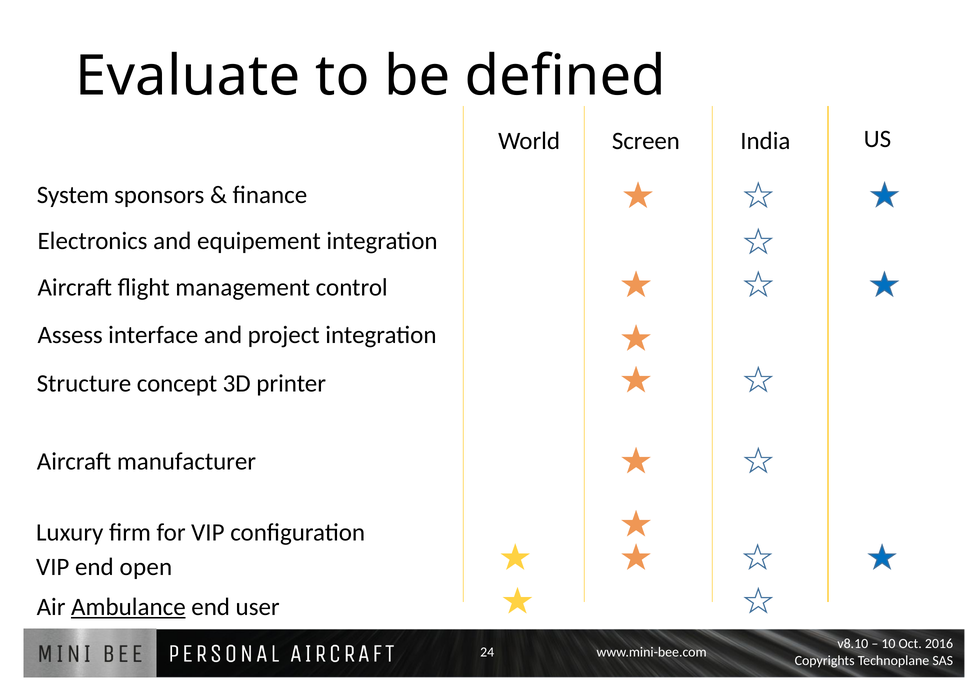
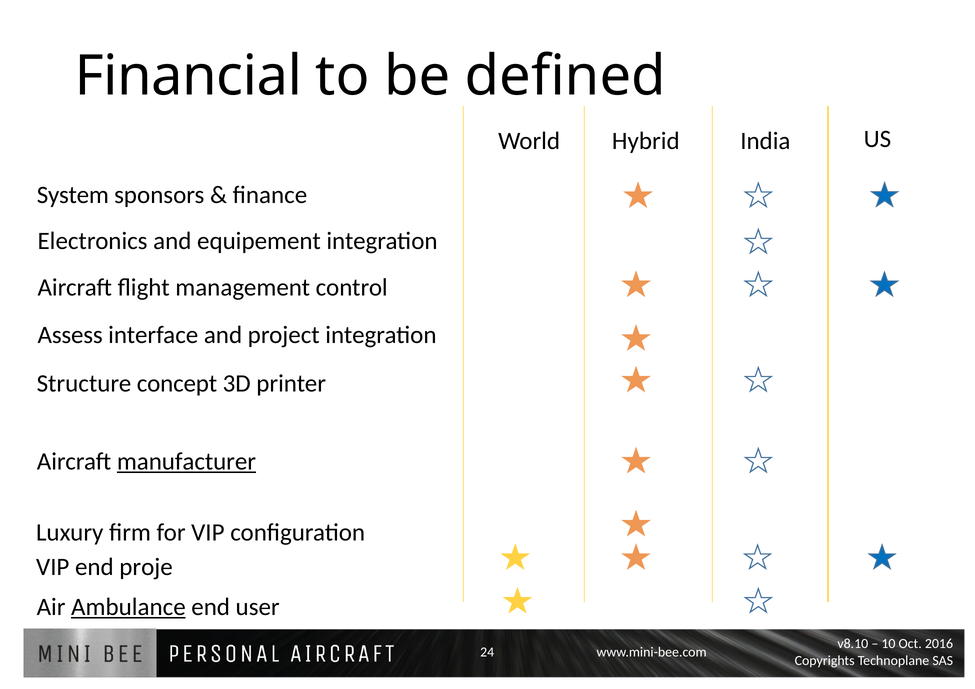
Evaluate: Evaluate -> Financial (188, 76)
Screen: Screen -> Hybrid (646, 141)
manufacturer underline: none -> present (186, 462)
open: open -> proje (146, 567)
